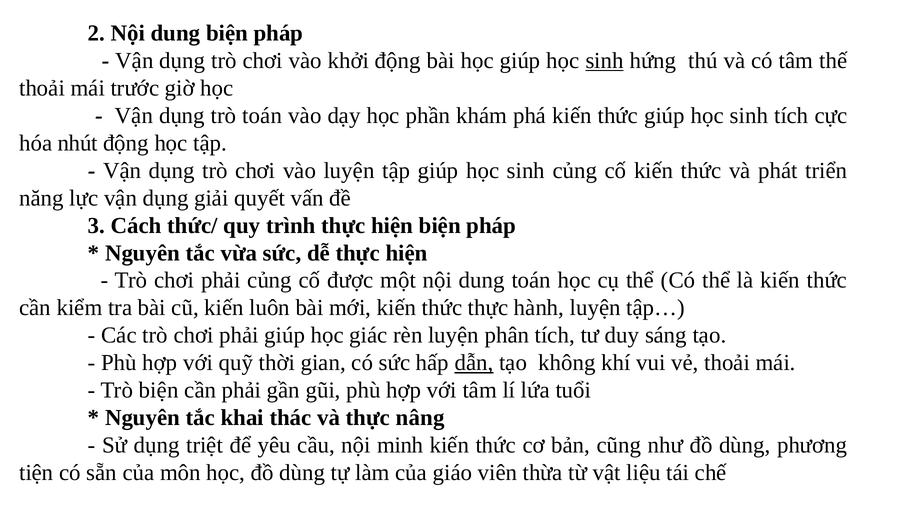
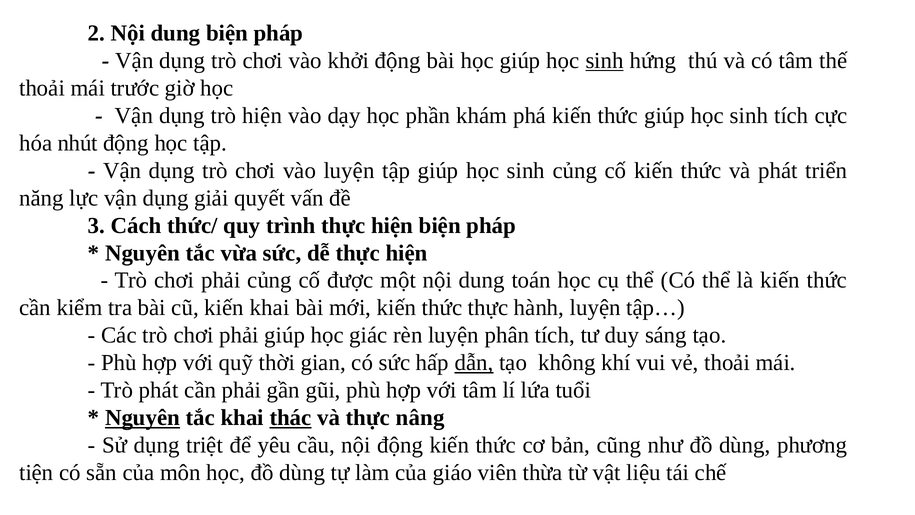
trò toán: toán -> hiện (262, 116)
kiến luôn: luôn -> khai (270, 308)
Trò biện: biện -> phát (159, 390)
Nguyên underline: none -> present (143, 417)
thác underline: none -> present (291, 417)
nội minh: minh -> động (400, 445)
